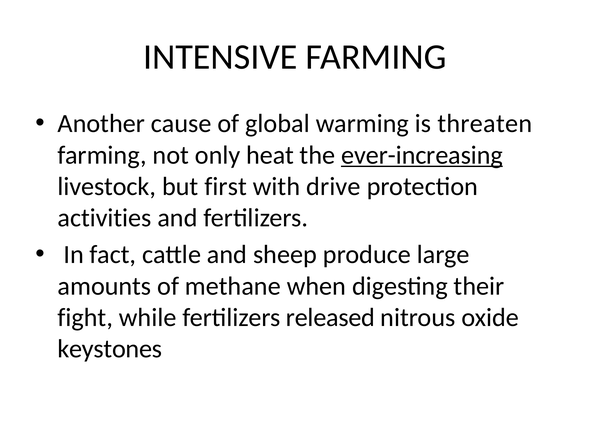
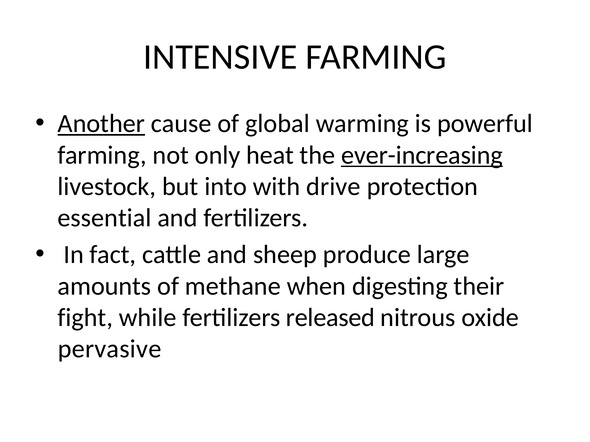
Another underline: none -> present (101, 124)
threaten: threaten -> powerful (485, 124)
first: first -> into (226, 187)
activities: activities -> essential (105, 218)
keystones: keystones -> pervasive (110, 349)
